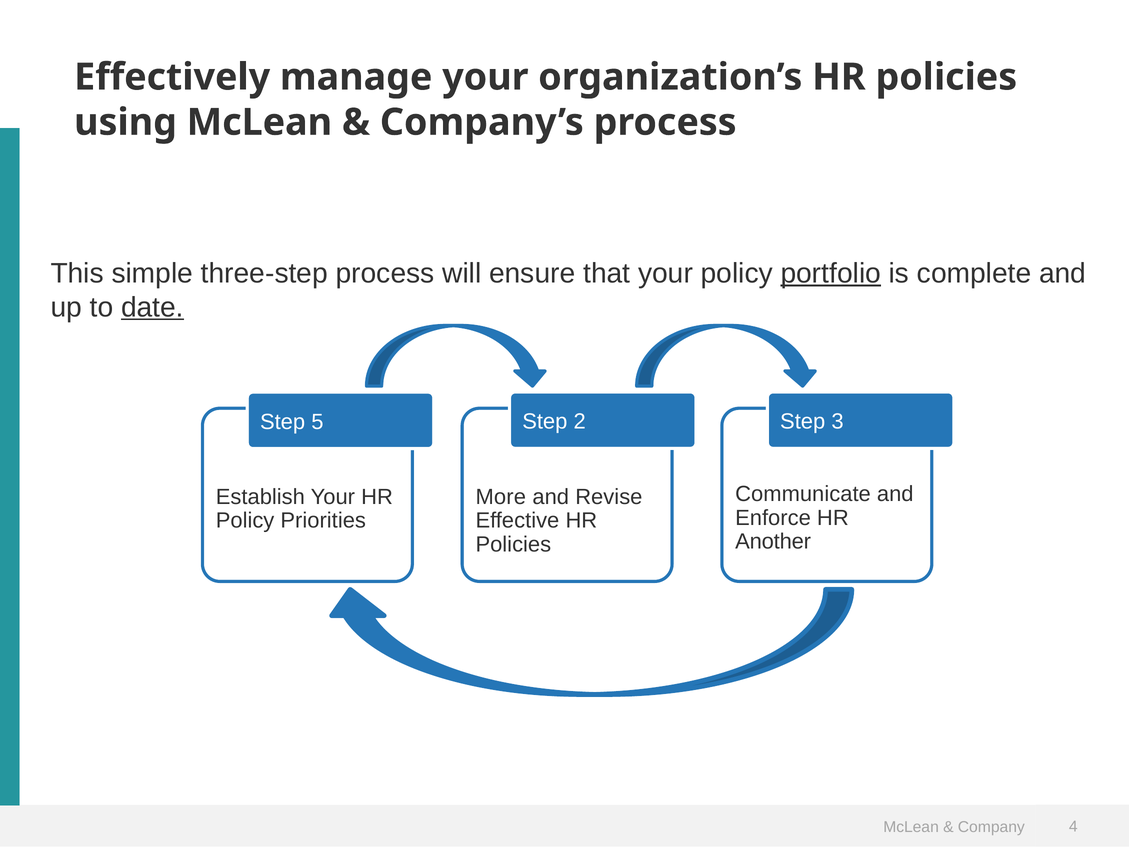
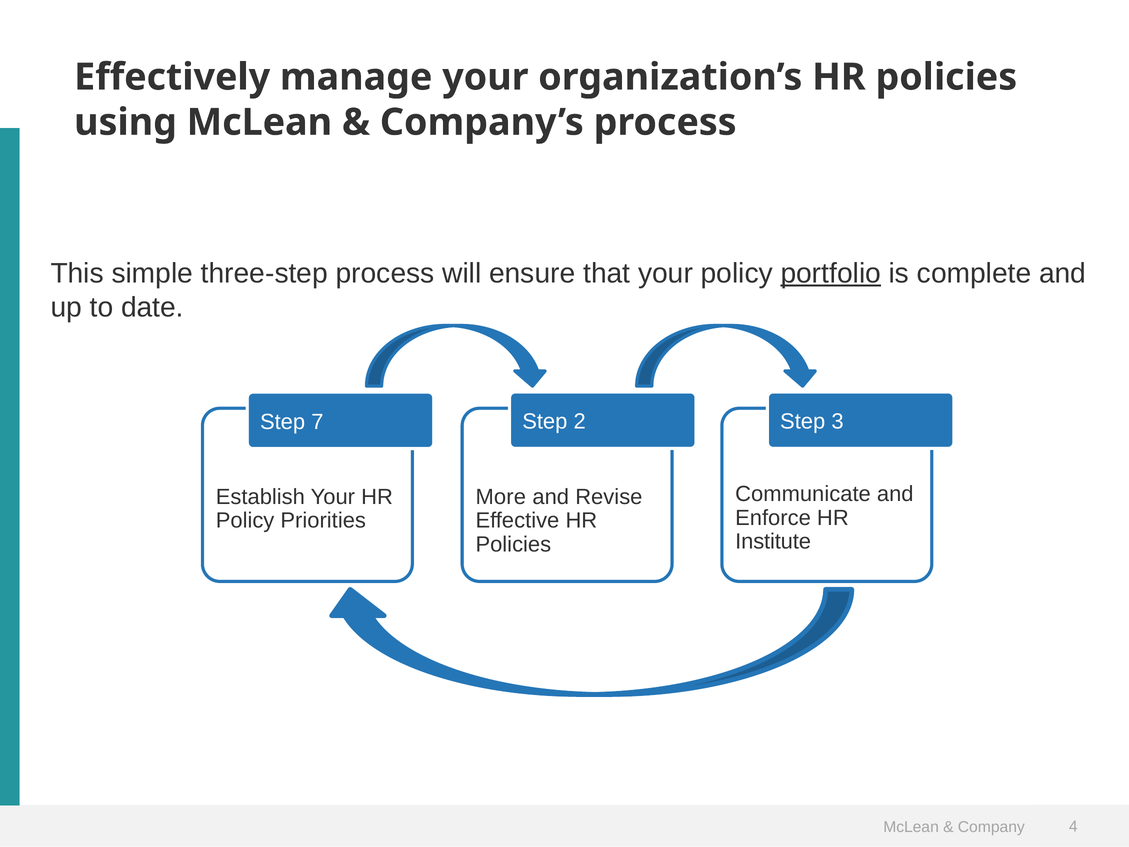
date underline: present -> none (152, 307)
5: 5 -> 7 (317, 422)
Another: Another -> Institute (773, 542)
